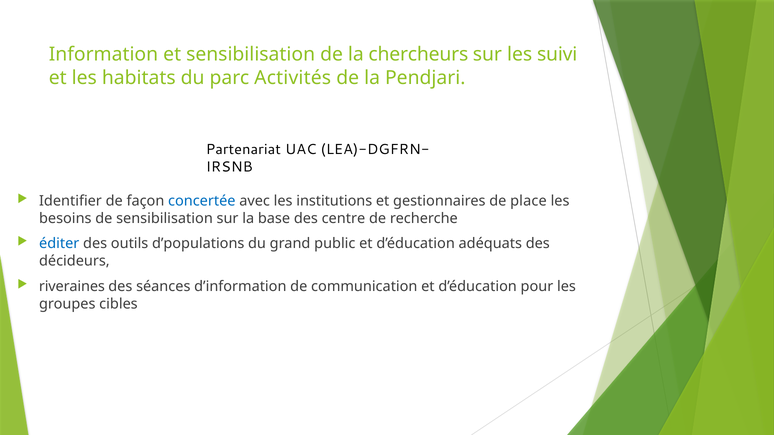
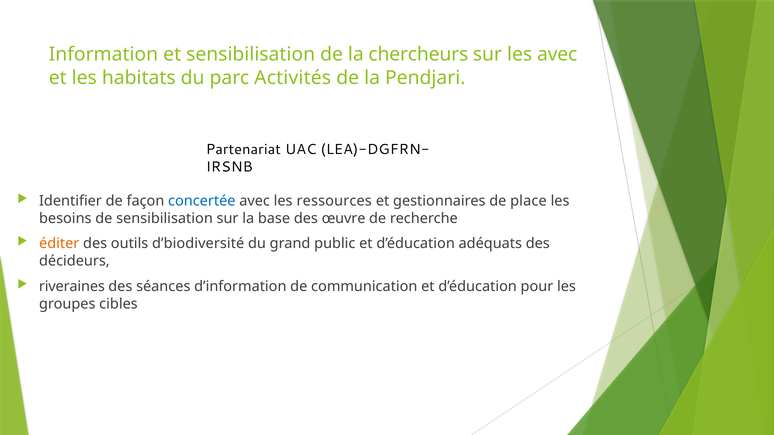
les suivi: suivi -> avec (557, 55)
institutions: institutions -> ressources (334, 201)
centre: centre -> œuvre (344, 218)
éditer colour: blue -> orange (59, 244)
d’populations: d’populations -> d’biodiversité (198, 244)
